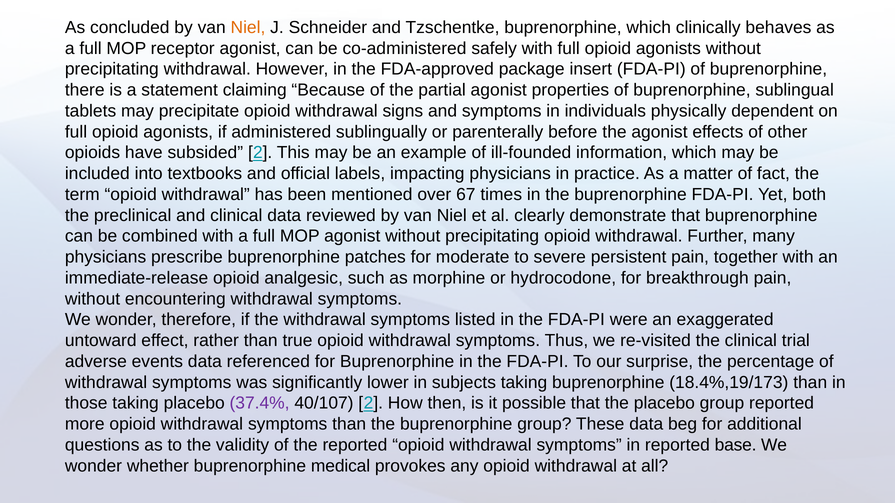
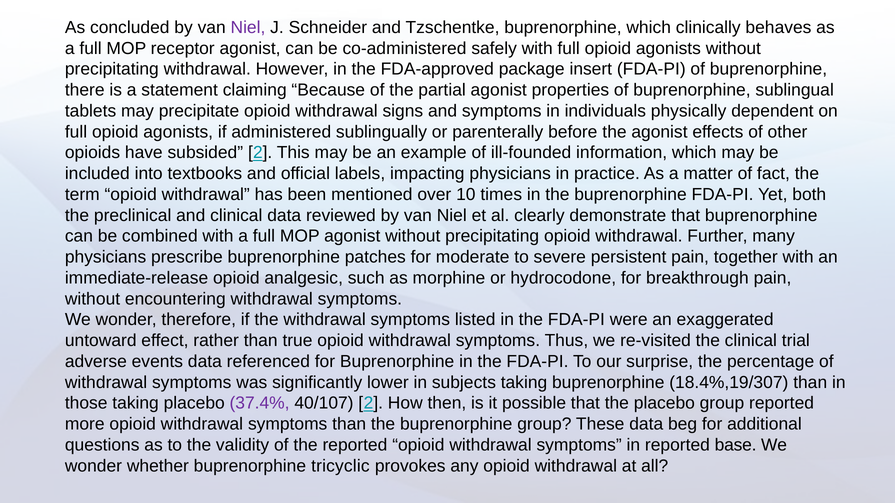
Niel colour: orange -> purple (248, 27)
67: 67 -> 10 (466, 195)
18.4%,19/173: 18.4%,19/173 -> 18.4%,19/307 (729, 383)
medical: medical -> tricyclic (340, 466)
